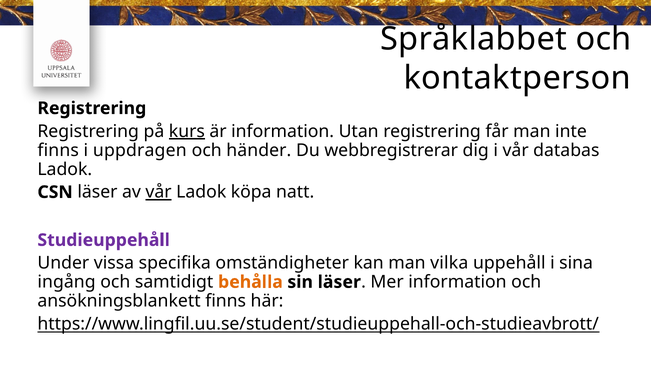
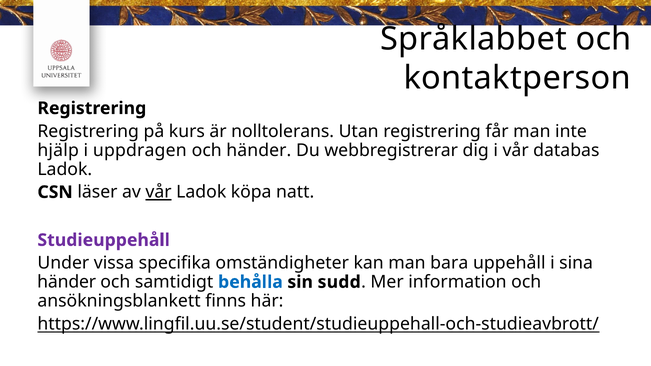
kurs underline: present -> none (187, 131)
är information: information -> nolltolerans (283, 131)
finns: finns -> hjälp (58, 150)
vilka: vilka -> bara (449, 263)
ingång: ingång -> händer (67, 282)
behålla colour: orange -> blue (250, 282)
sin läser: läser -> sudd (339, 282)
